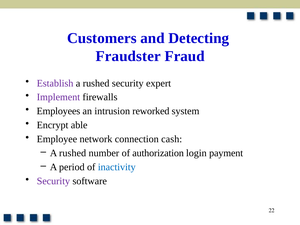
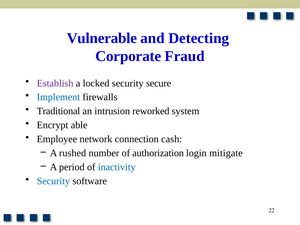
Customers: Customers -> Vulnerable (102, 38)
Fraudster: Fraudster -> Corporate (128, 56)
rushed: rushed -> locked (96, 83)
expert: expert -> secure (159, 83)
Implement colour: purple -> blue (58, 97)
Employees: Employees -> Traditional (58, 111)
payment: payment -> mitigate (226, 153)
Security colour: purple -> blue (53, 181)
